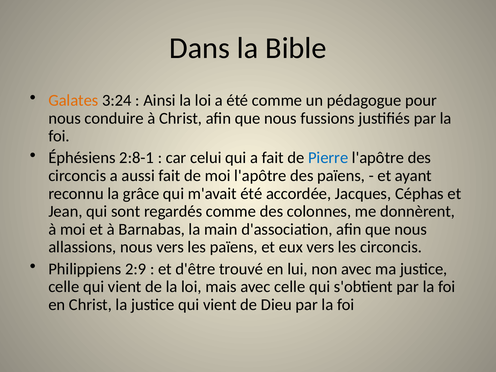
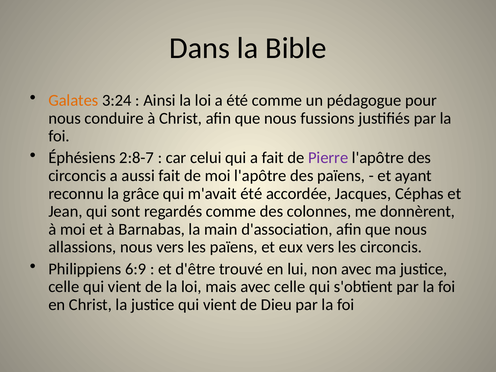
2:8-1: 2:8-1 -> 2:8-7 (137, 158)
Pierre colour: blue -> purple (328, 158)
2:9: 2:9 -> 6:9 (136, 269)
